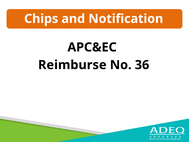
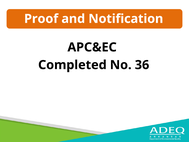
Chips: Chips -> Proof (41, 19)
Reimburse: Reimburse -> Completed (72, 65)
